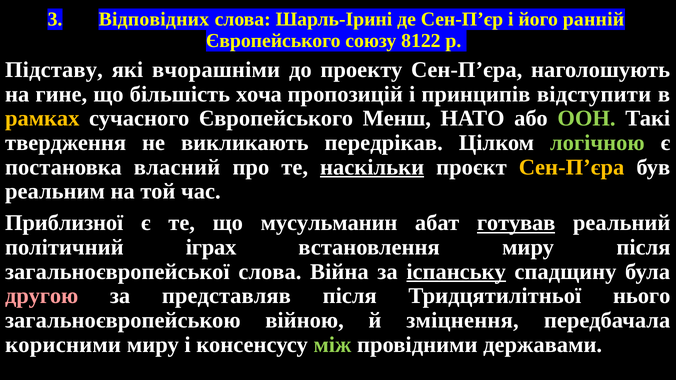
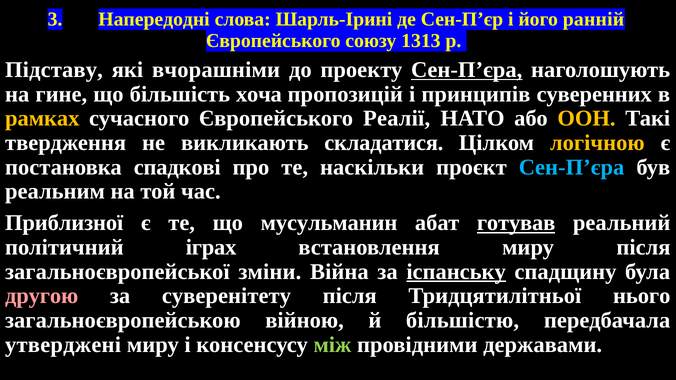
Відповідних: Відповідних -> Напередодні (154, 19)
8122: 8122 -> 1313 (421, 41)
Сен-П’єра underline: none -> present (467, 70)
відступити: відступити -> суверенних (594, 94)
Менш: Менш -> Реалії (397, 119)
ООН colour: light green -> yellow (586, 119)
передрікав: передрікав -> складатися (384, 143)
логічною colour: light green -> yellow (597, 143)
власний: власний -> спадкові (177, 167)
наскільки underline: present -> none (372, 167)
Сен-П’єра colour: yellow -> light blue (572, 167)
загальноєвропейської слова: слова -> зміни (270, 272)
представляв: представляв -> суверенітету (226, 296)
зміцнення: зміцнення -> більшістю (463, 320)
корисними: корисними -> утверджені (63, 345)
